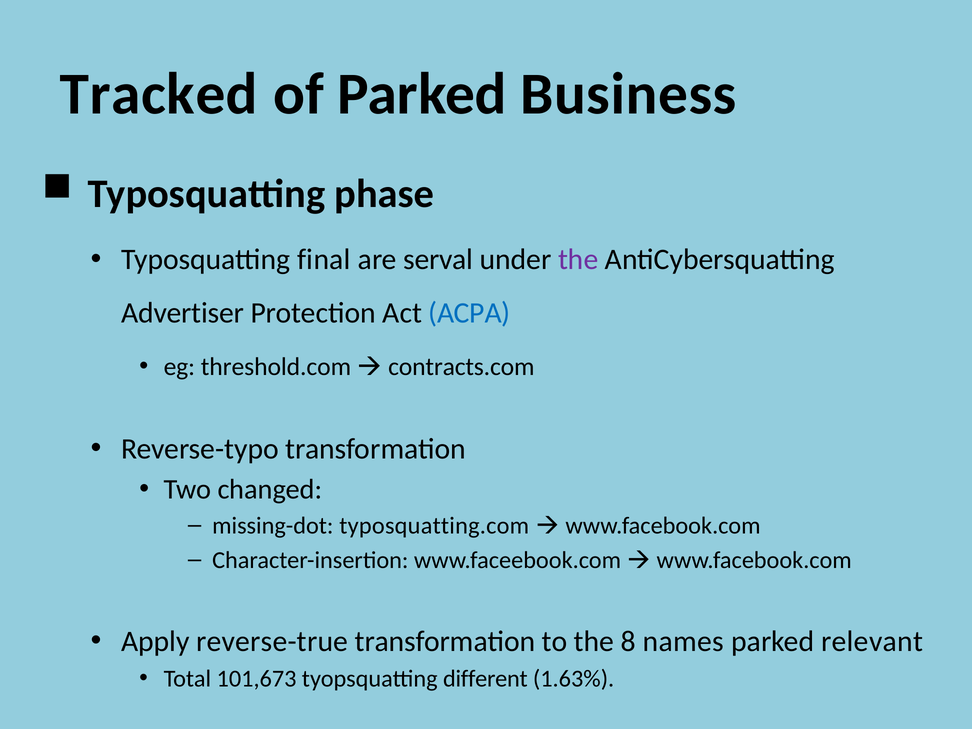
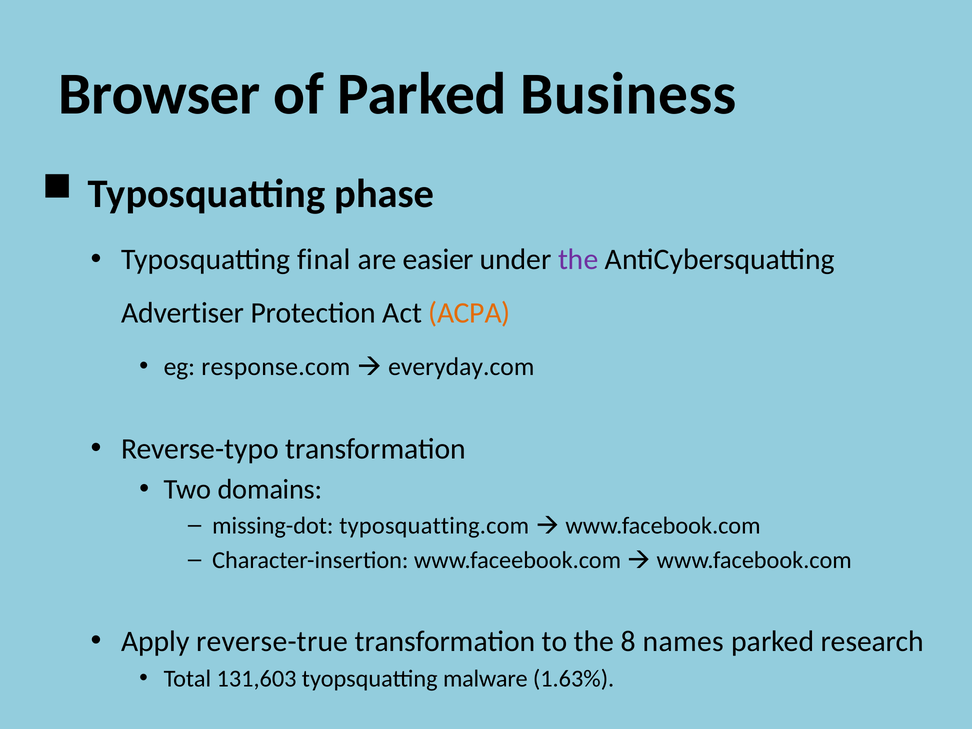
Tracked: Tracked -> Browser (159, 94)
serval: serval -> easier (438, 260)
ACPA colour: blue -> orange (469, 313)
threshold.com: threshold.com -> response.com (276, 367)
contracts.com: contracts.com -> everyday.com (461, 367)
changed: changed -> domains (270, 489)
relevant: relevant -> research (872, 641)
101,673: 101,673 -> 131,603 (257, 679)
different: different -> malware (485, 679)
